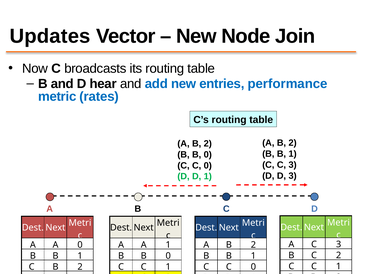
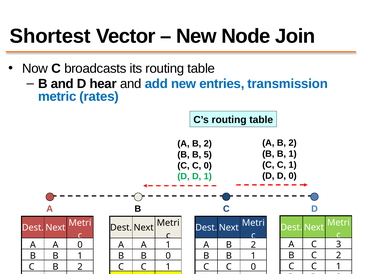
Updates: Updates -> Shortest (50, 36)
performance: performance -> transmission (288, 84)
0: 0 -> 5 (208, 154)
3: 3 -> 1 (293, 165)
3: 3 -> 0 (293, 176)
